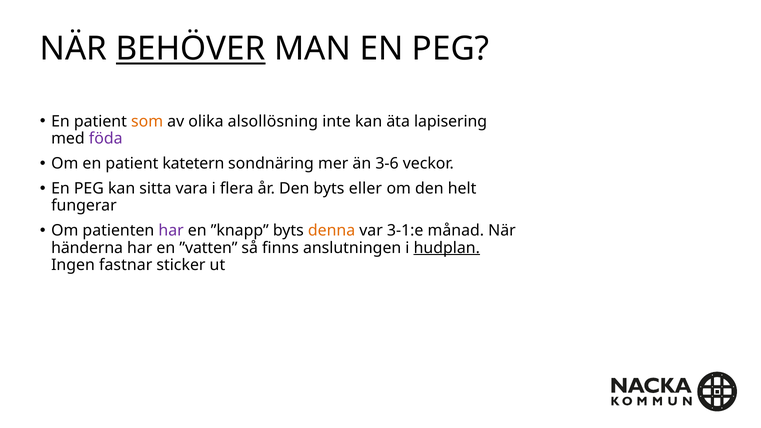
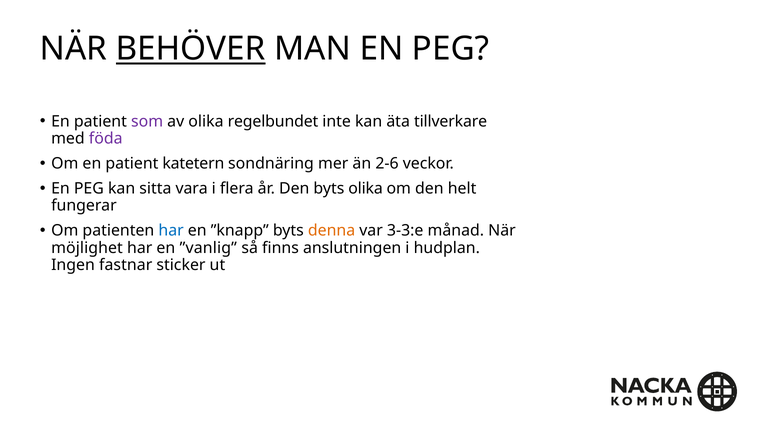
som colour: orange -> purple (147, 121)
alsollösning: alsollösning -> regelbundet (273, 121)
lapisering: lapisering -> tillverkare (451, 121)
3-6: 3-6 -> 2-6 (387, 164)
byts eller: eller -> olika (366, 189)
har colour: purple -> blue (171, 231)
3-1:e: 3-1:e -> 3-3:e (405, 231)
händerna: händerna -> möjlighet (87, 248)
”vatten: ”vatten -> ”vanlig (208, 248)
hudplan underline: present -> none (447, 248)
